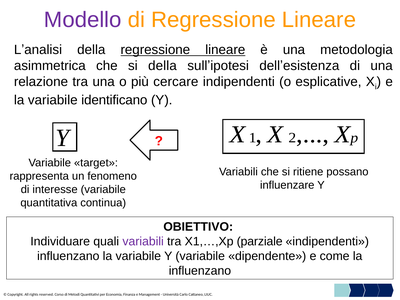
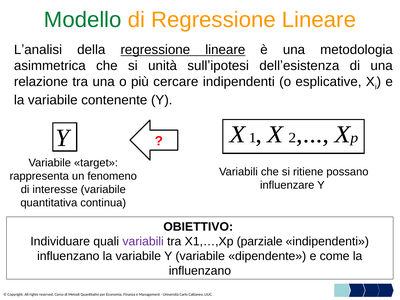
Modello colour: purple -> green (83, 20)
si della: della -> unità (163, 66)
identificano: identificano -> contenente (114, 100)
